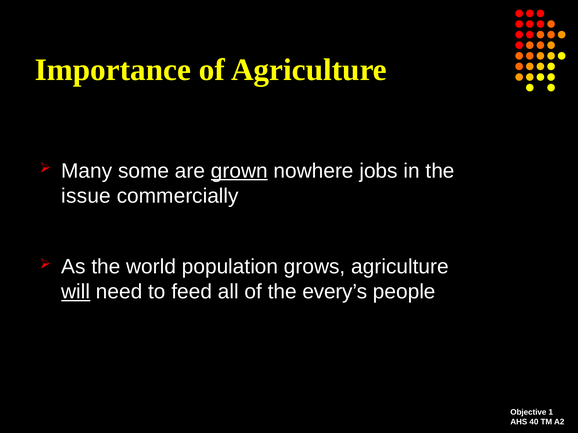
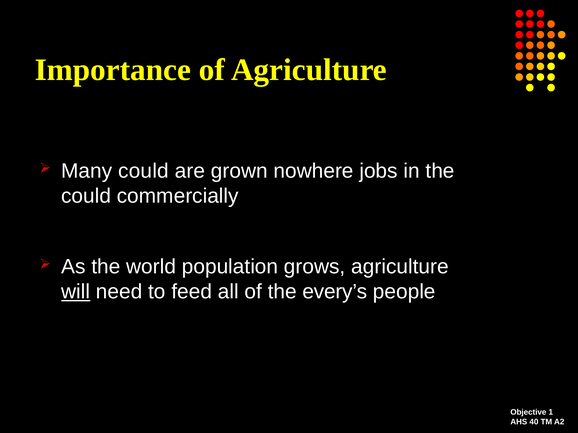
Many some: some -> could (143, 171)
grown underline: present -> none (239, 171)
issue: issue -> could (86, 196)
